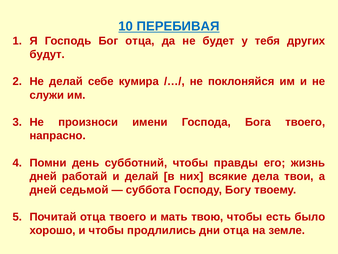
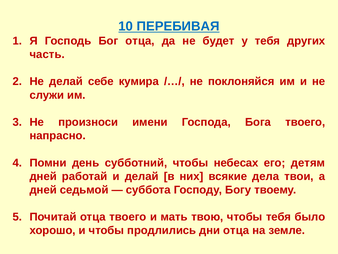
будут: будут -> часть (47, 54)
правды: правды -> небесах (236, 162)
жизнь: жизнь -> детям (308, 162)
чтобы есть: есть -> тебя (279, 217)
